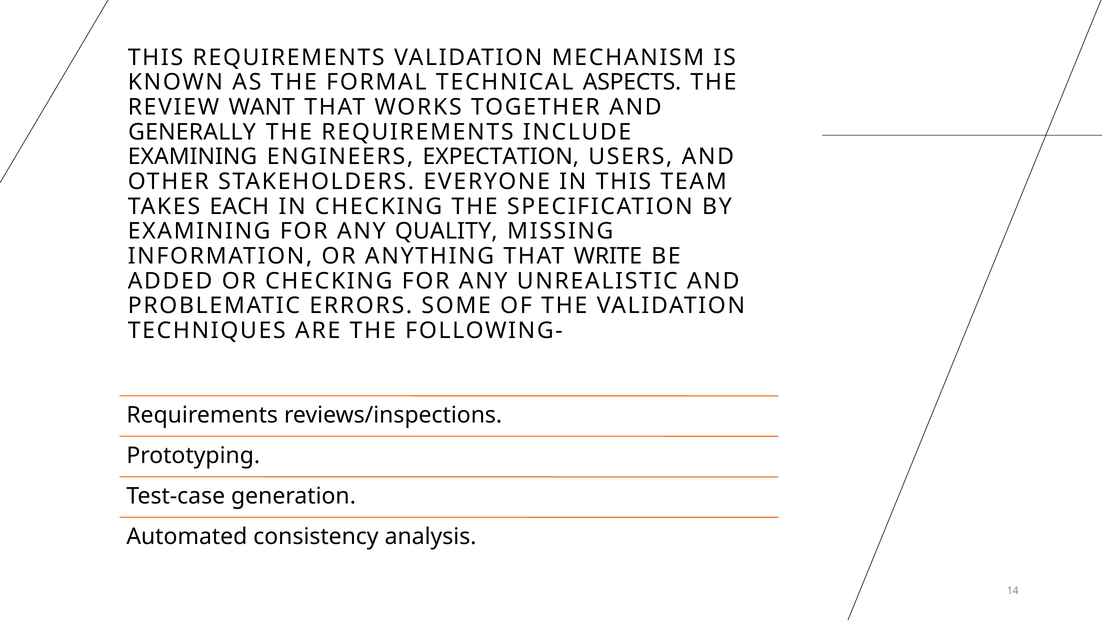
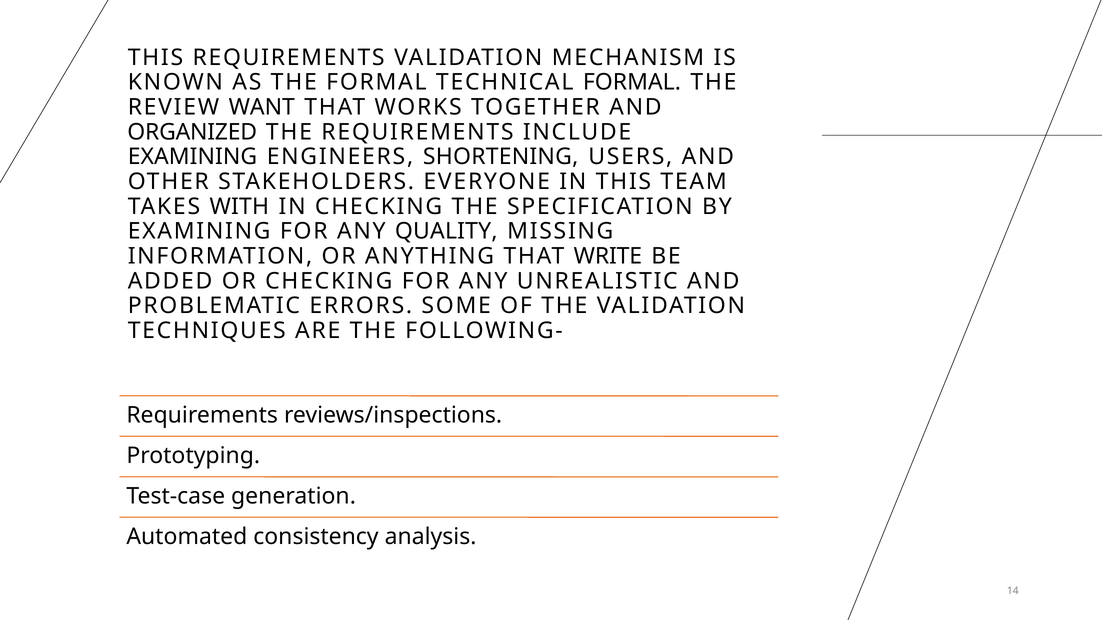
TECHNICAL ASPECTS: ASPECTS -> FORMAL (632, 82)
GENERALLY: GENERALLY -> ORGANIZED (192, 132)
EXPECTATION: EXPECTATION -> SHORTENING (501, 157)
EACH: EACH -> WITH (239, 206)
